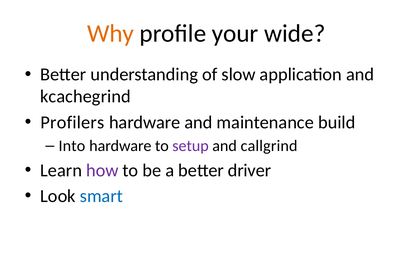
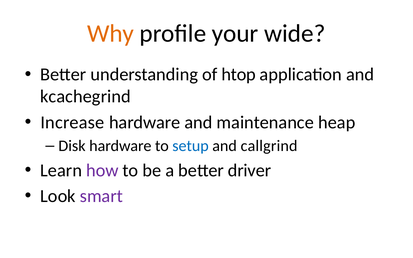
slow: slow -> htop (239, 75)
Profilers: Profilers -> Increase (72, 122)
build: build -> heap (337, 122)
Into: Into -> Disk (72, 146)
setup colour: purple -> blue (190, 146)
smart colour: blue -> purple (101, 196)
